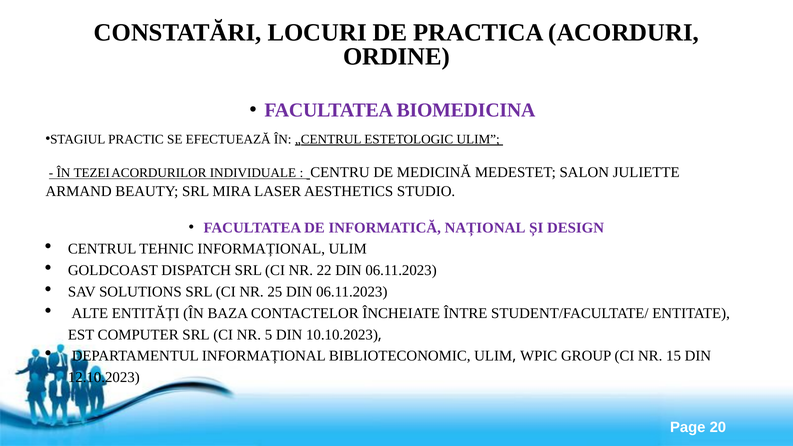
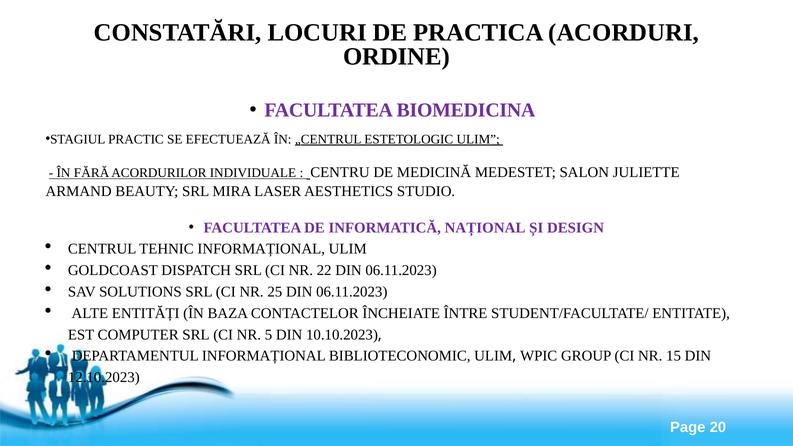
TEZEI: TEZEI -> FĂRĂ (92, 173)
